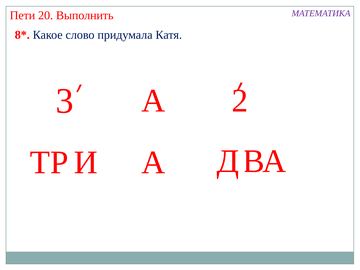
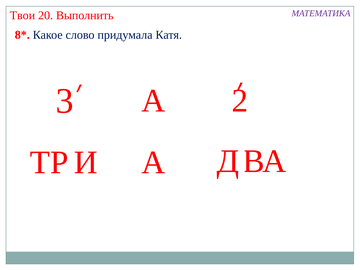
Пети: Пети -> Твои (22, 15)
